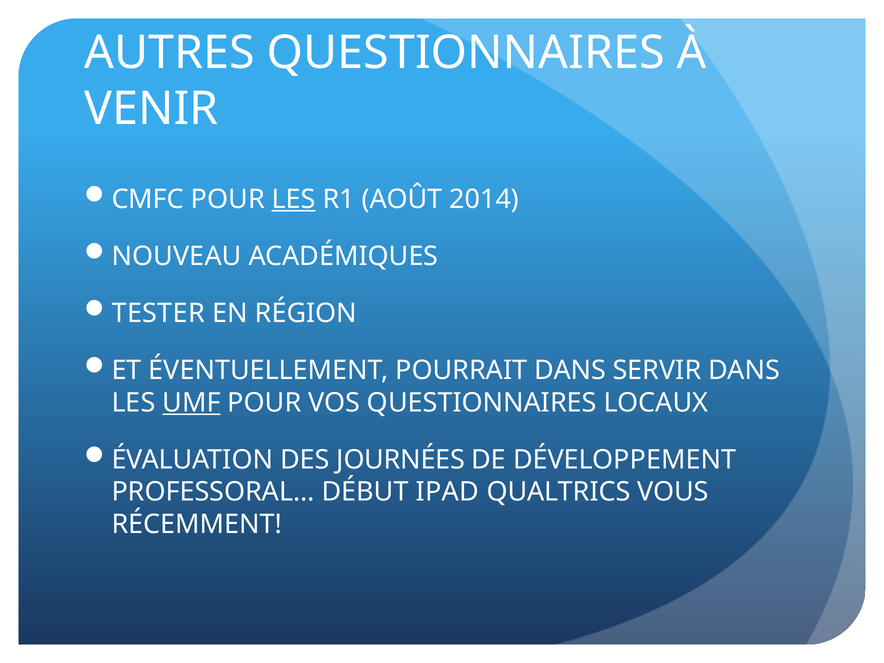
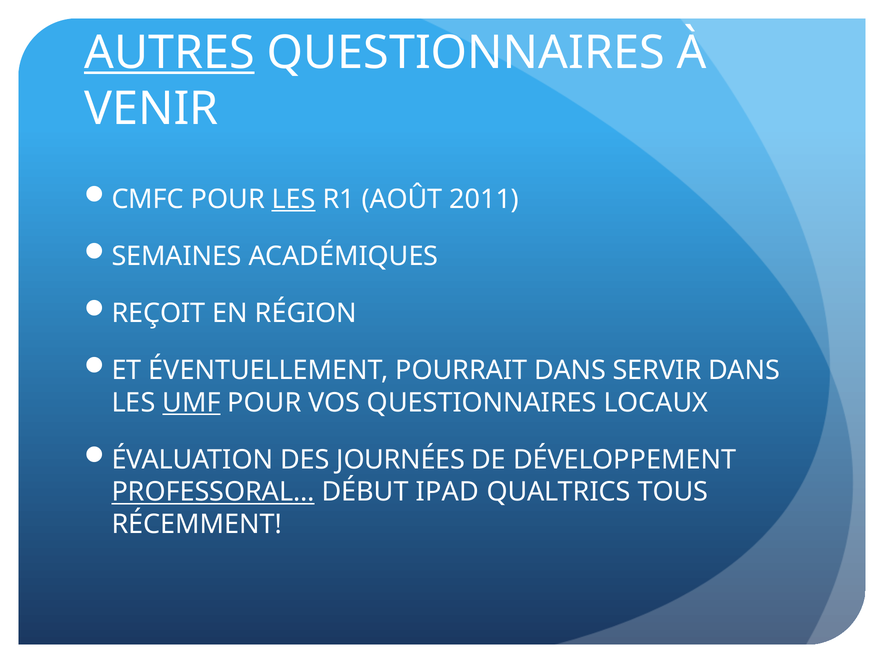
AUTRES underline: none -> present (169, 53)
2014: 2014 -> 2011 (484, 199)
NOUVEAU: NOUVEAU -> SEMAINES (177, 256)
TESTER: TESTER -> REÇOIT (158, 313)
PROFESSORAL… underline: none -> present (213, 492)
VOUS: VOUS -> TOUS (673, 492)
